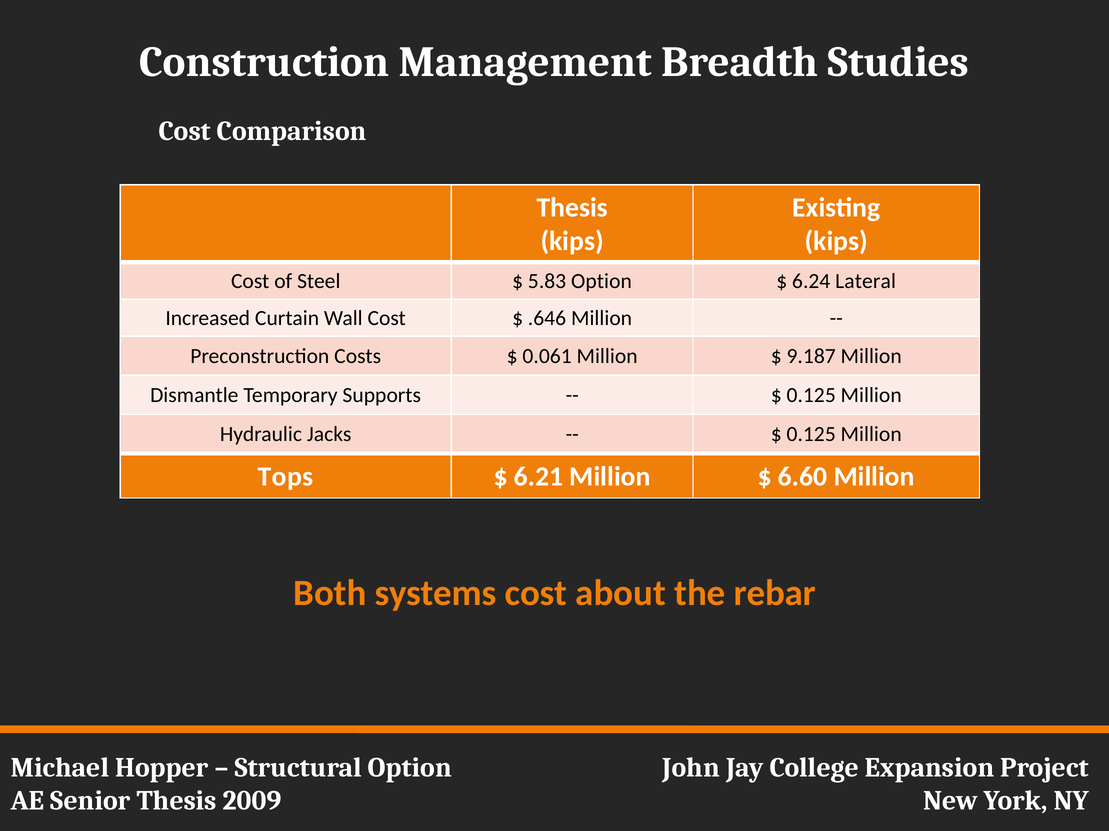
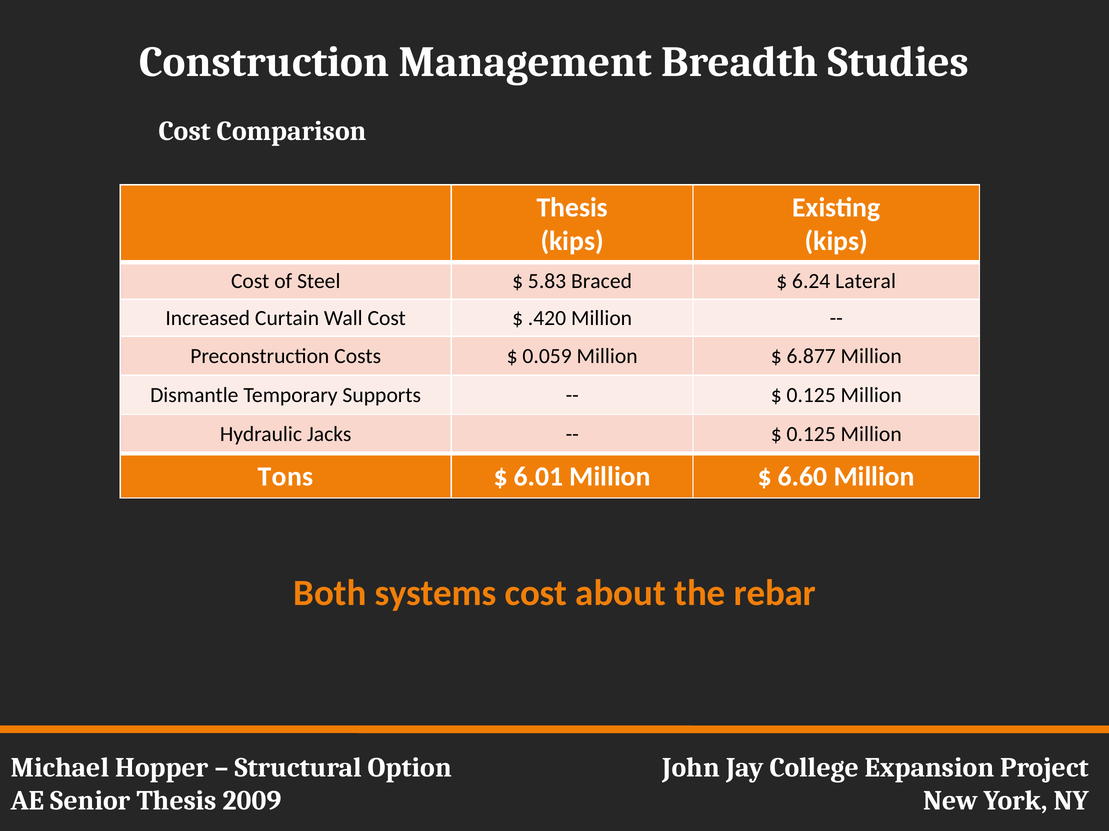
5.83 Option: Option -> Braced (602, 281)
.646: .646 -> .420 (547, 318)
0.061: 0.061 -> 0.059 (547, 356)
9.187: 9.187 -> 6.877 (811, 356)
Tops: Tops -> Tons (286, 477)
6.21: 6.21 -> 6.01 (539, 477)
